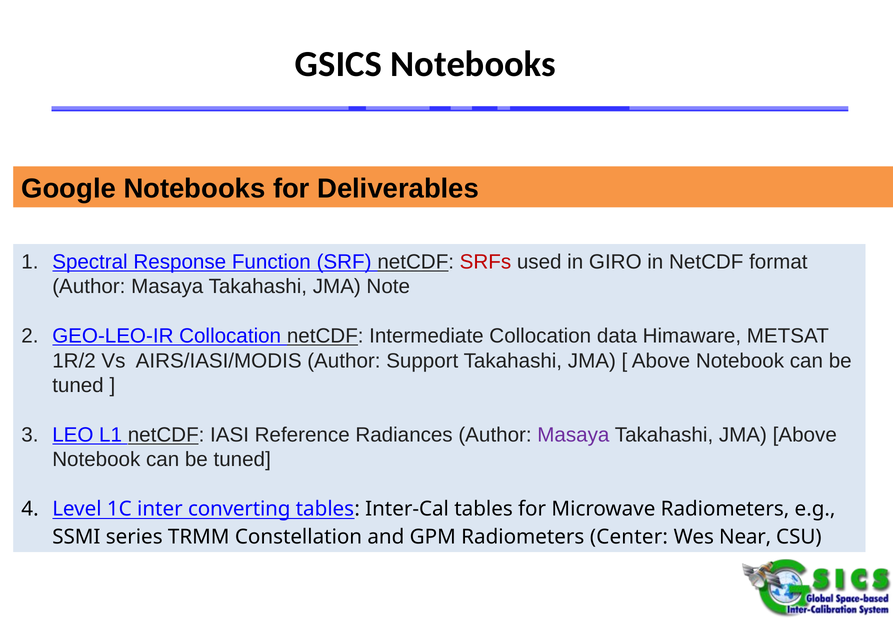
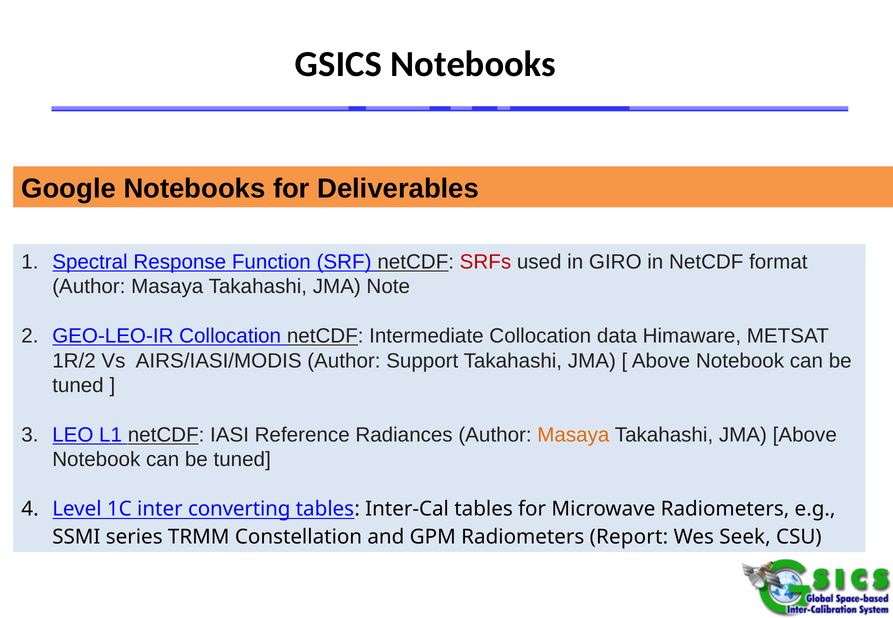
Masaya colour: purple -> orange (573, 435)
Center: Center -> Report (629, 537)
Near: Near -> Seek (745, 537)
